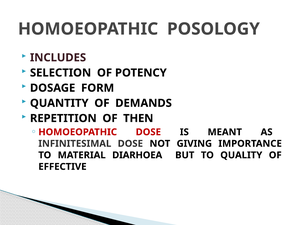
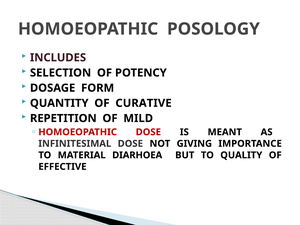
DEMANDS: DEMANDS -> CURATIVE (144, 103)
THEN: THEN -> MILD (138, 118)
